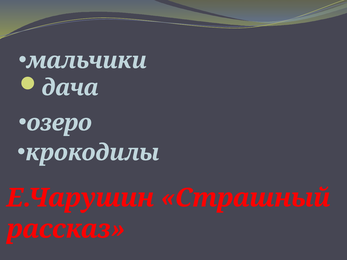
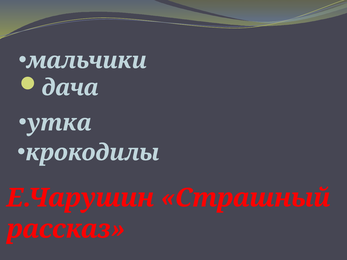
озеро: озеро -> утка (59, 123)
